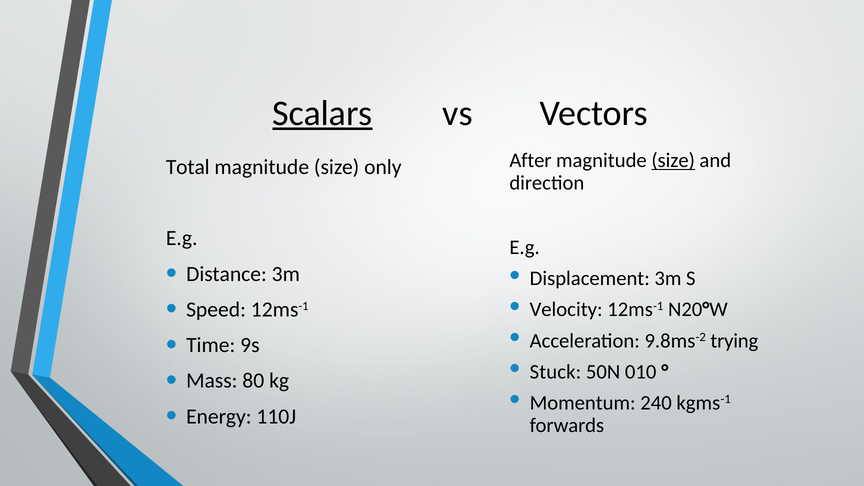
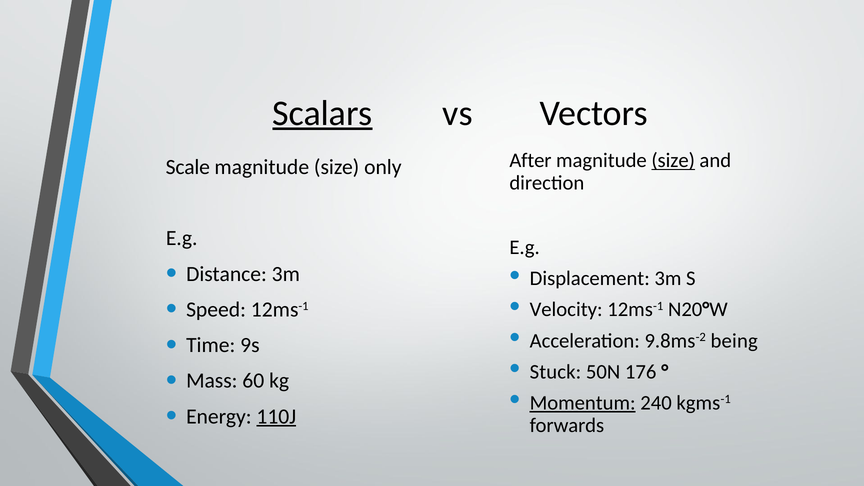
Total: Total -> Scale (188, 167)
trying: trying -> being (734, 341)
010: 010 -> 176 (641, 372)
80: 80 -> 60 (253, 381)
Momentum underline: none -> present (583, 403)
110J underline: none -> present (276, 416)
